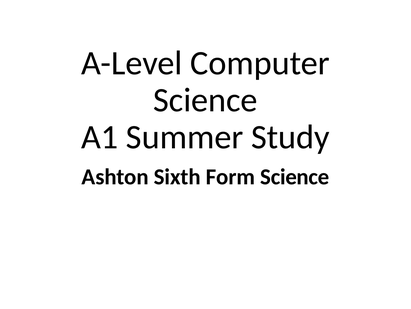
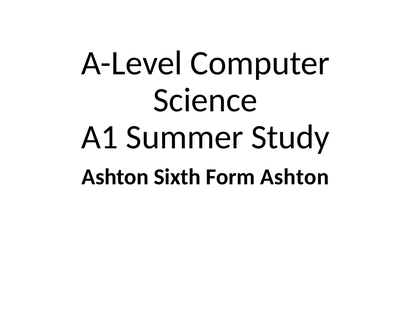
Form Science: Science -> Ashton (295, 177)
